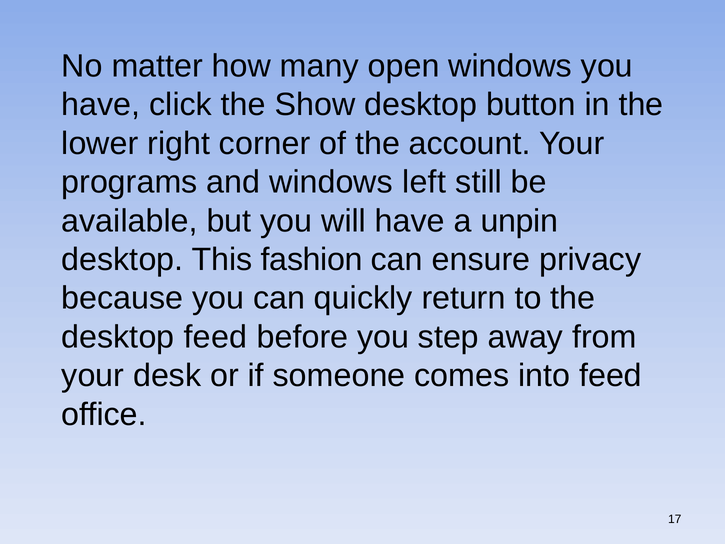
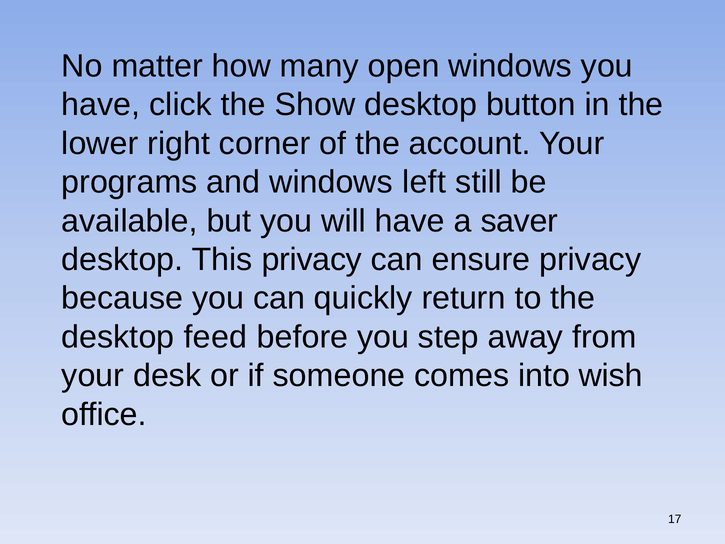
unpin: unpin -> saver (519, 221)
This fashion: fashion -> privacy (312, 259)
into feed: feed -> wish (611, 375)
